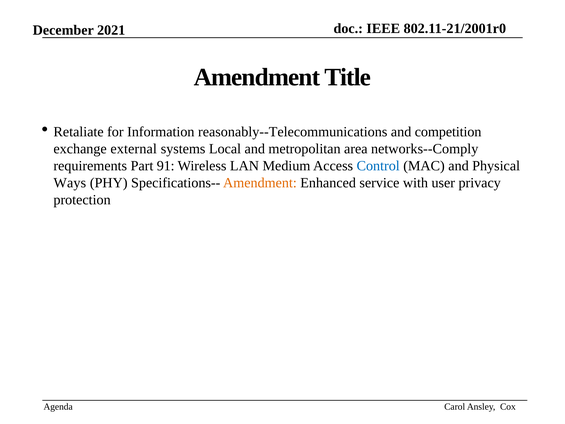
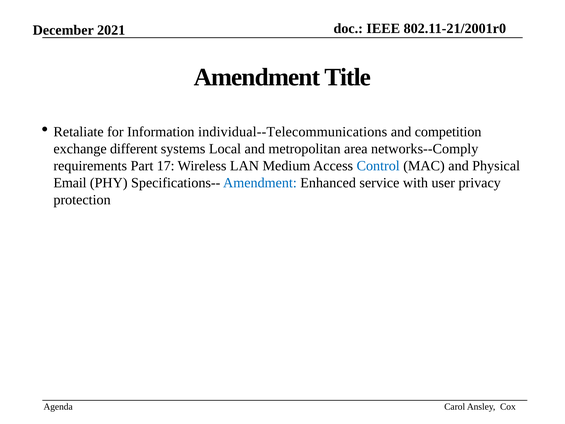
reasonably--Telecommunications: reasonably--Telecommunications -> individual--Telecommunications (293, 132)
external: external -> different (134, 149)
91: 91 -> 17 (166, 166)
Ways: Ways -> Email (70, 183)
Amendment colour: orange -> blue (260, 183)
